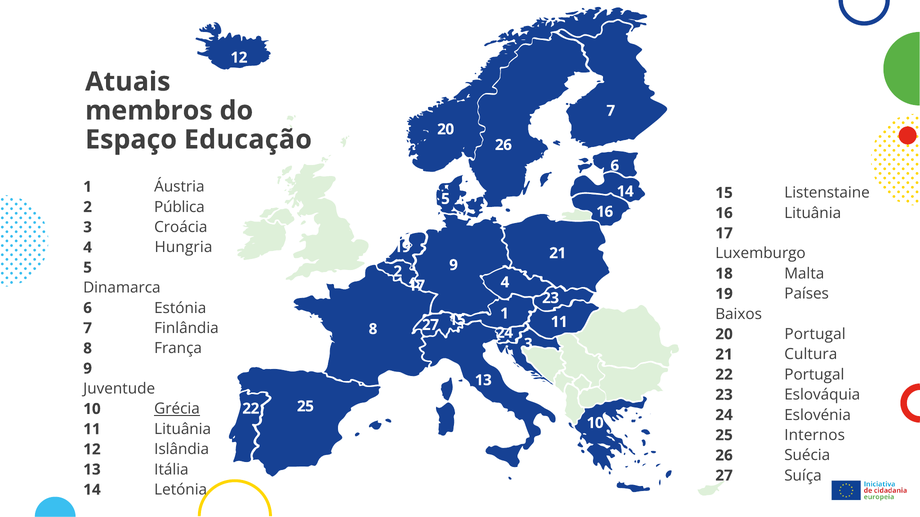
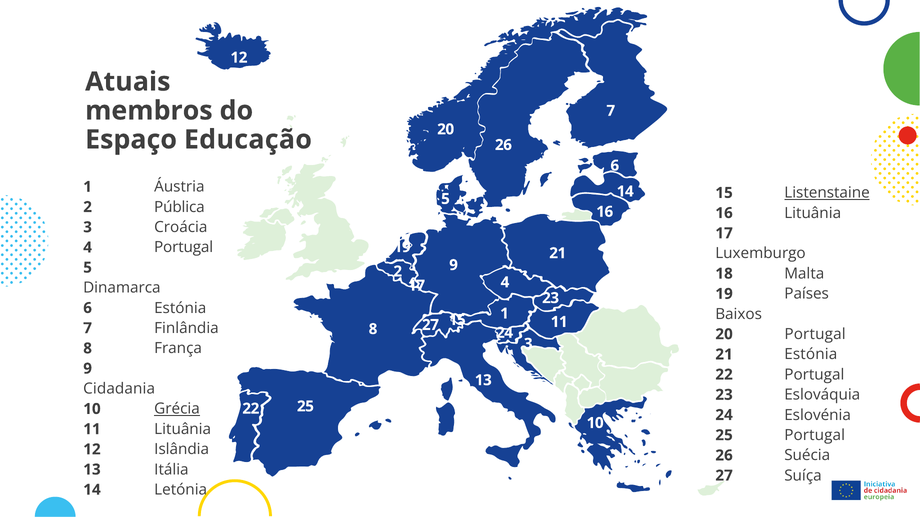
Listenstaine underline: none -> present (827, 193)
4 Hungria: Hungria -> Portugal (184, 248)
21 Cultura: Cultura -> Estónia (811, 355)
Juventude: Juventude -> Cidadania (119, 389)
25 Internos: Internos -> Portugal (815, 436)
